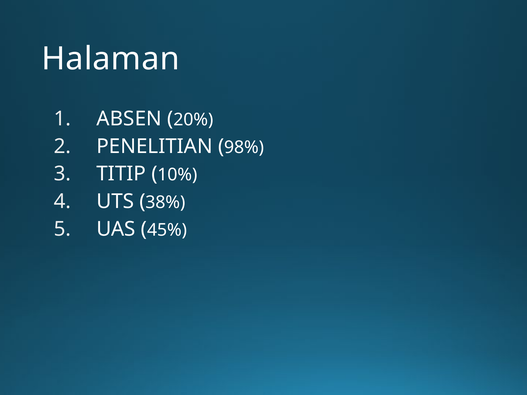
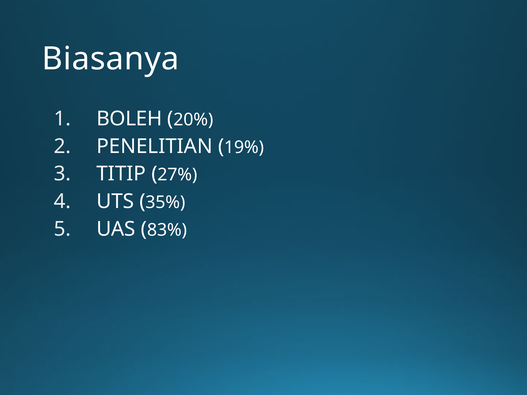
Halaman: Halaman -> Biasanya (111, 59)
ABSEN: ABSEN -> BOLEH (129, 119)
98%: 98% -> 19% (244, 147)
10%: 10% -> 27% (178, 175)
38%: 38% -> 35% (165, 203)
45%: 45% -> 83% (167, 230)
